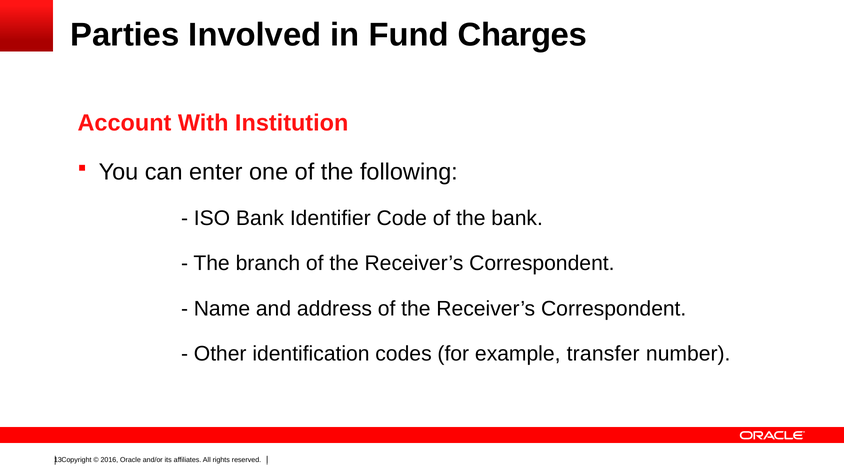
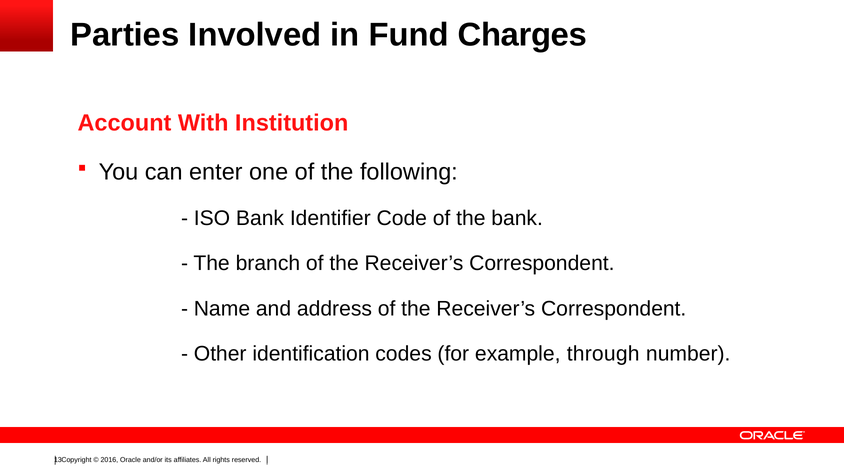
transfer: transfer -> through (603, 353)
